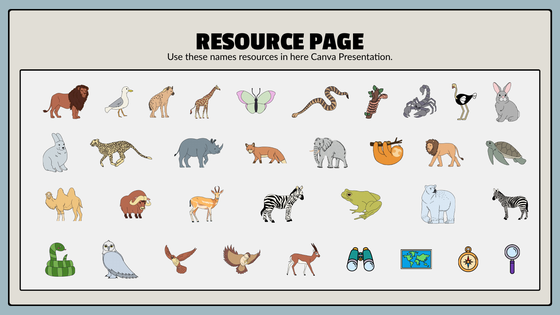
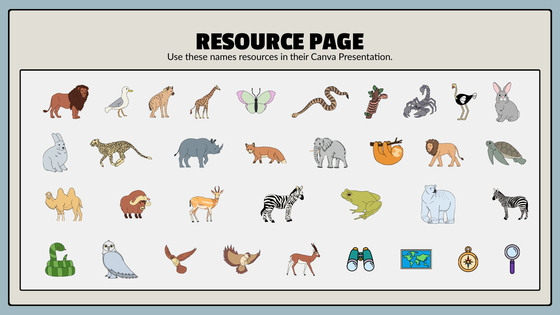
here: here -> their (299, 57)
